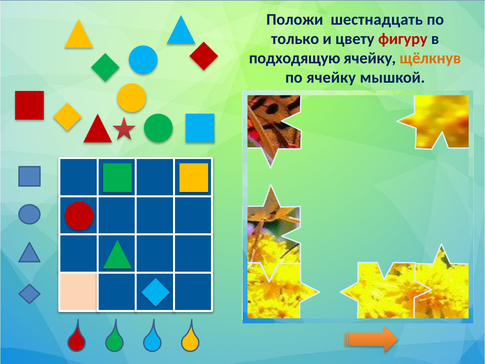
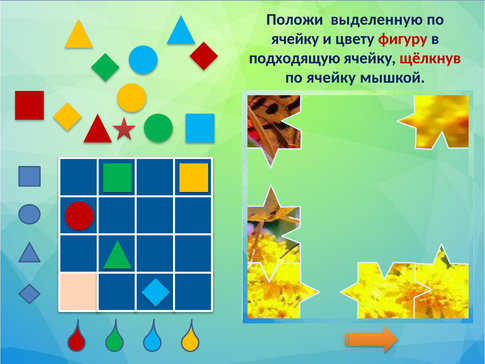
шестнадцать: шестнадцать -> выделенную (377, 19)
только: только -> ячейку (295, 39)
щёлкнув colour: orange -> red (430, 58)
